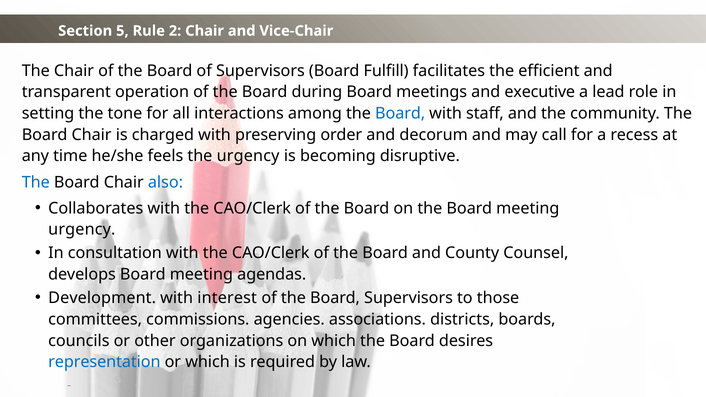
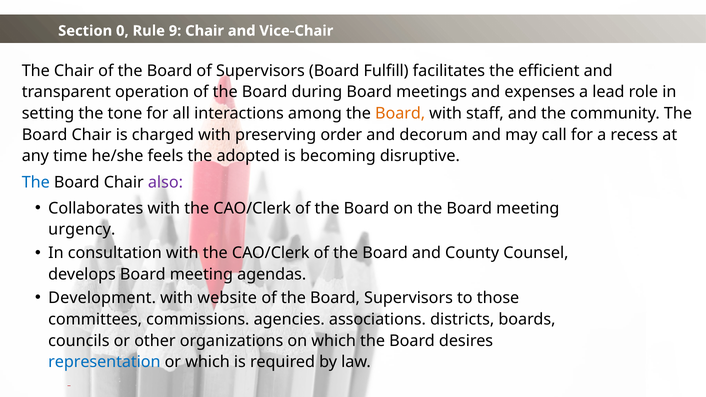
5: 5 -> 0 (122, 31)
2: 2 -> 9 (175, 31)
executive: executive -> expenses (540, 92)
Board colour: blue -> orange (400, 113)
the urgency: urgency -> adopted (248, 156)
also colour: blue -> purple (165, 183)
interest: interest -> website (227, 298)
